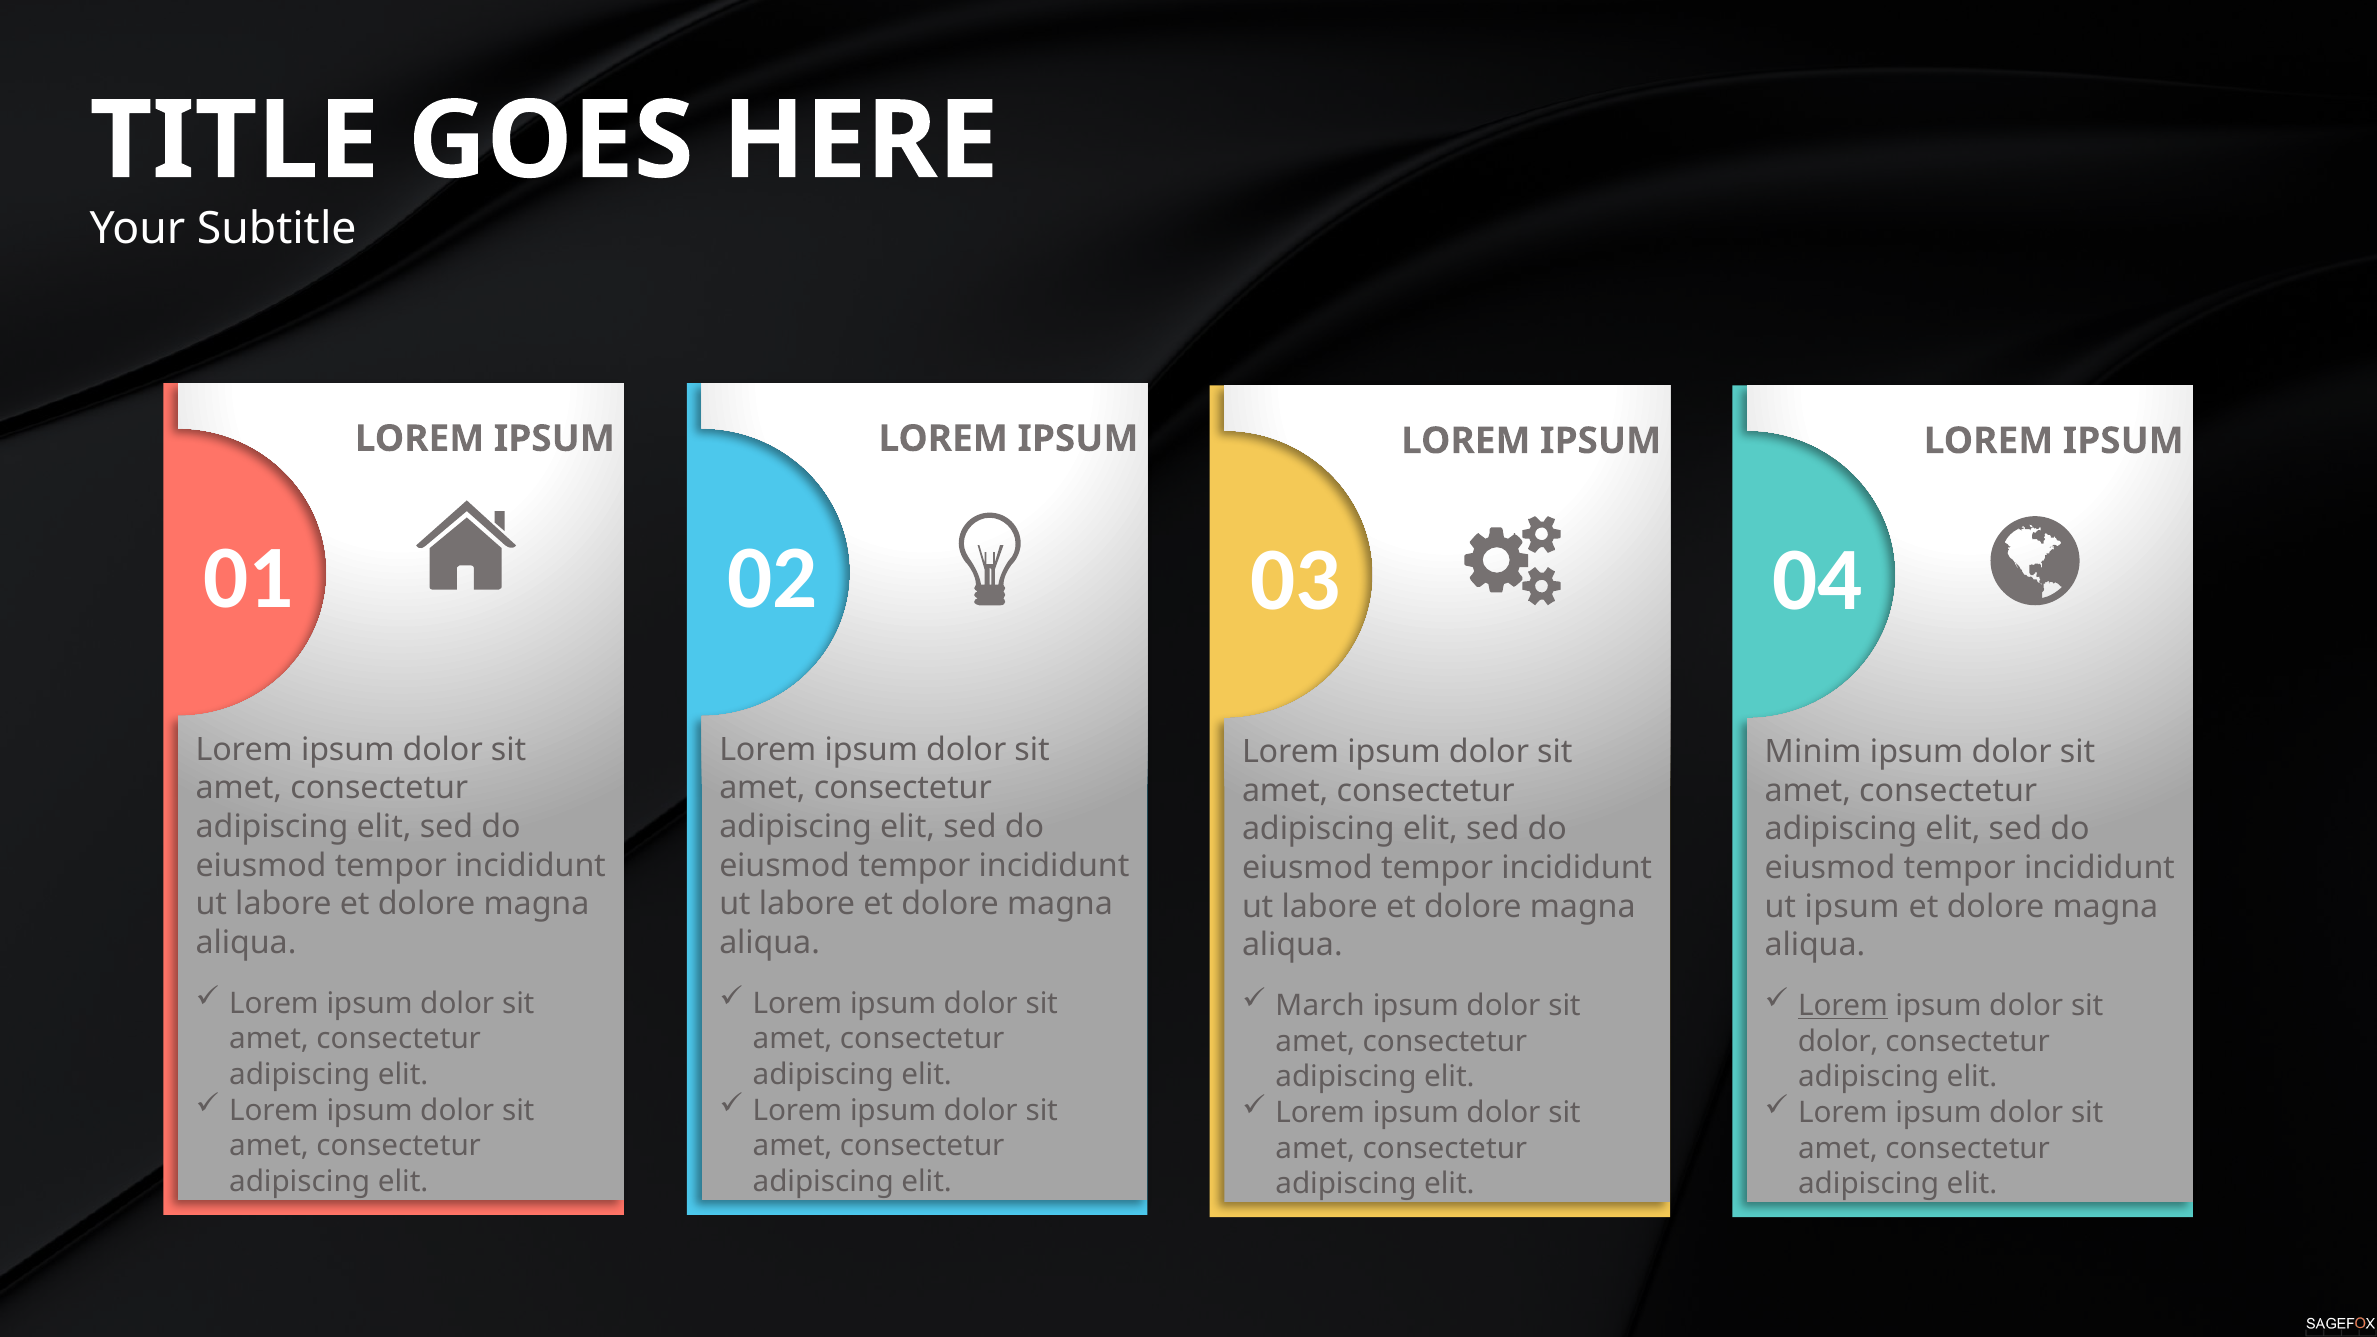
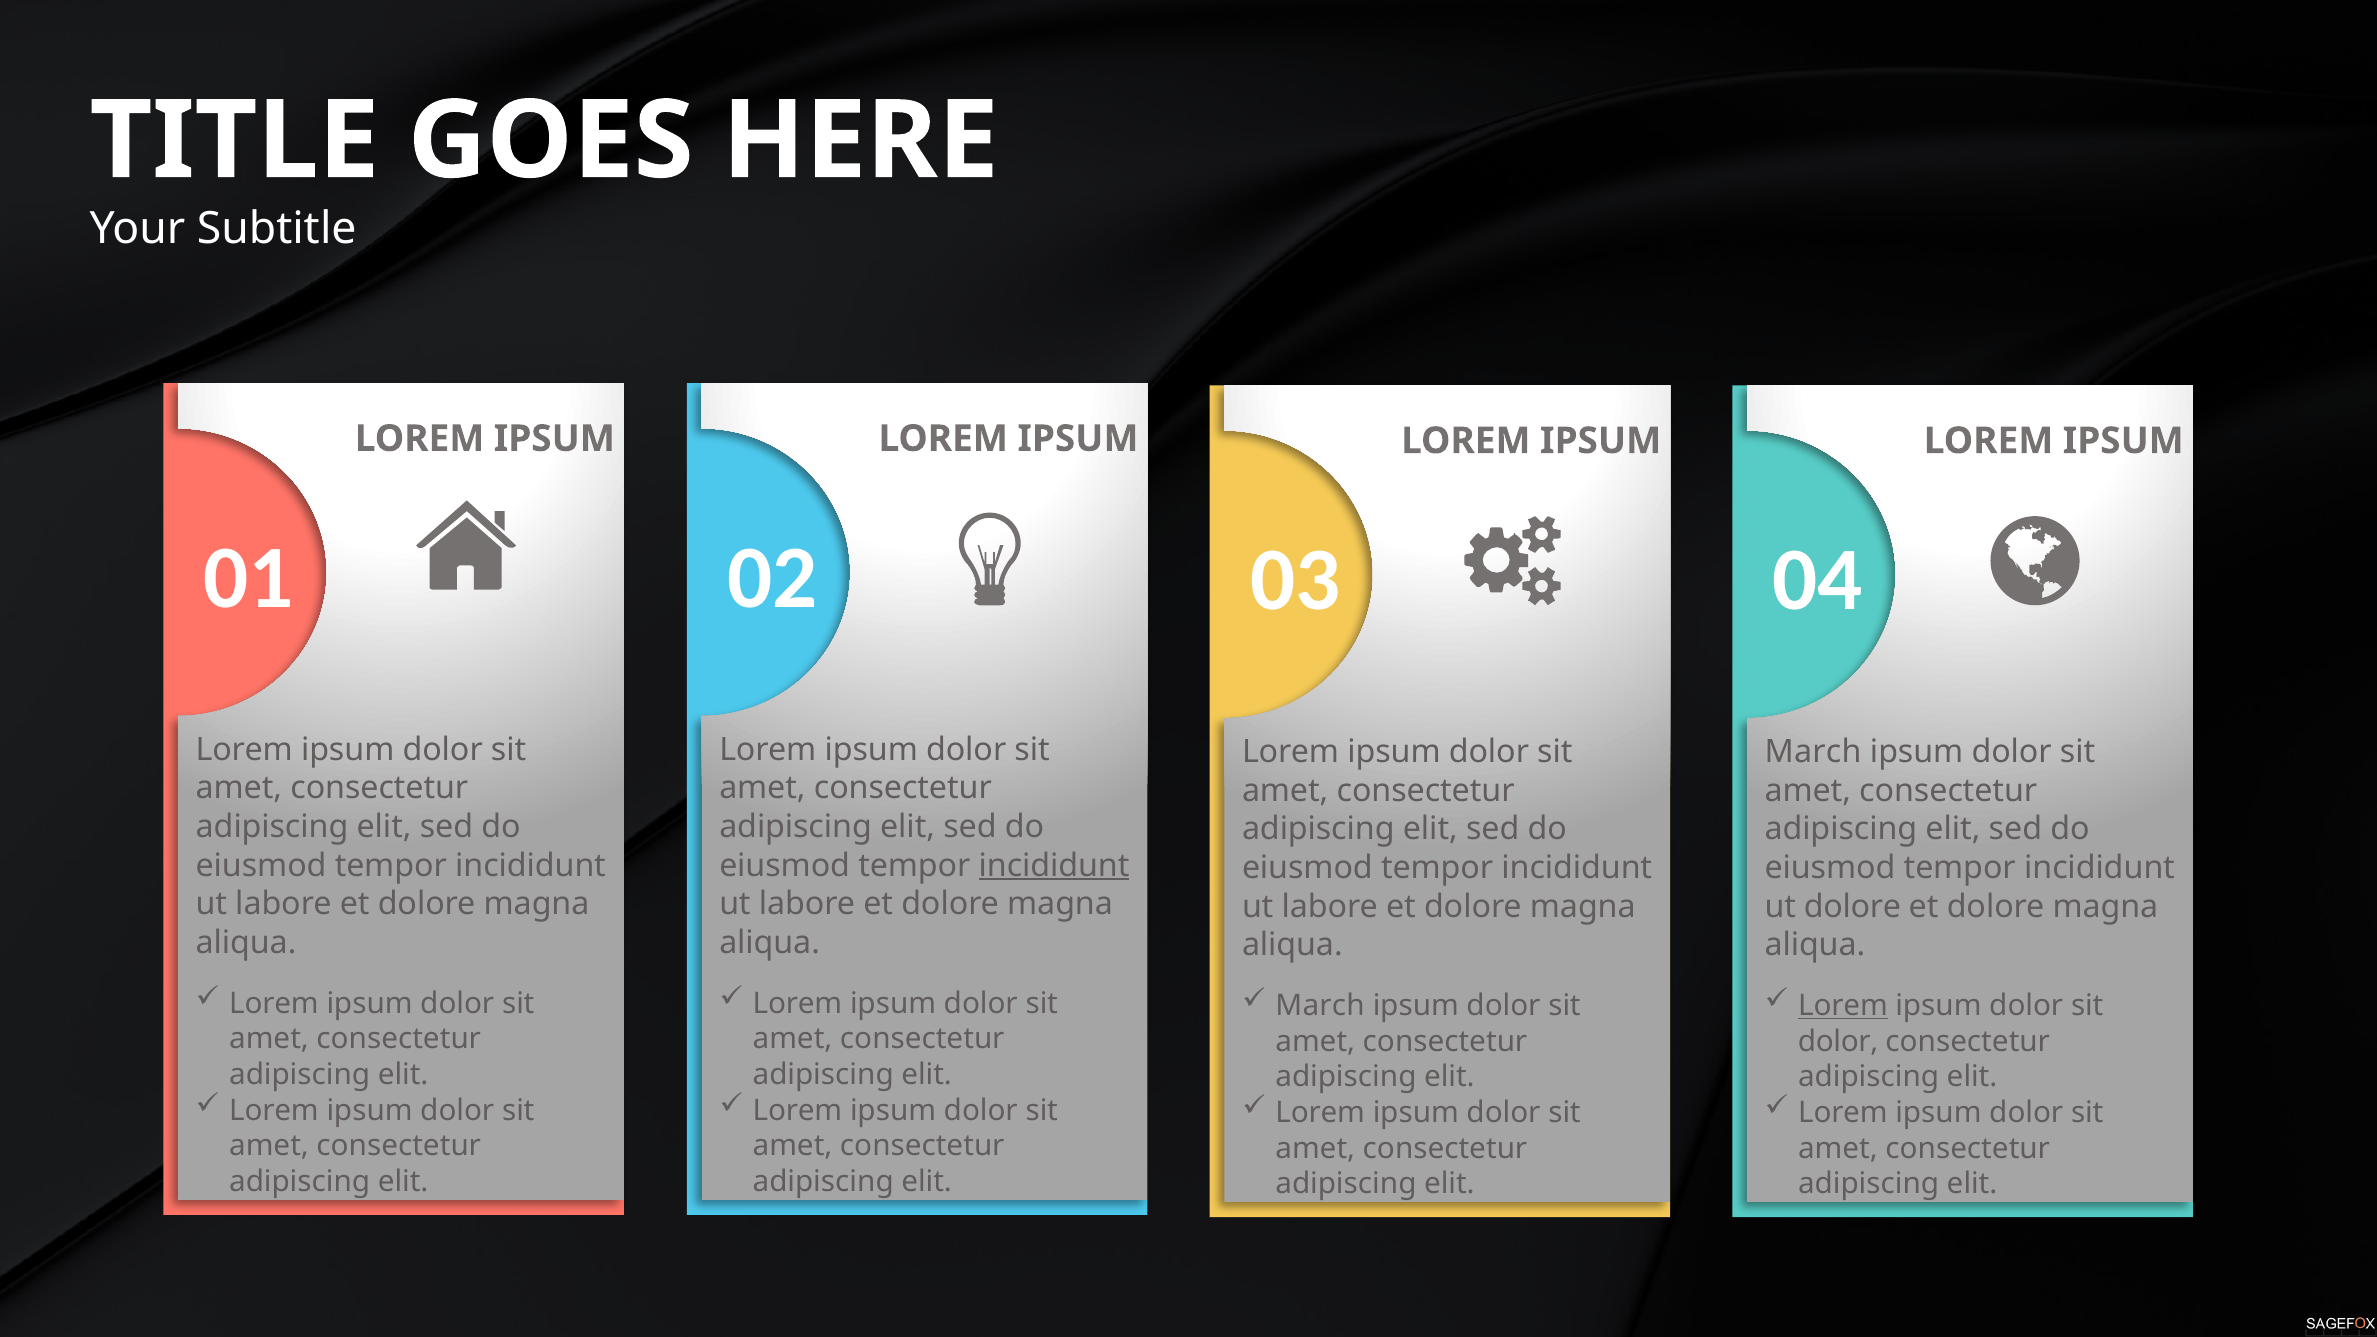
Minim: Minim -> March (1813, 752)
incididunt underline: none -> present (1054, 866)
ut ipsum: ipsum -> dolore (1852, 906)
